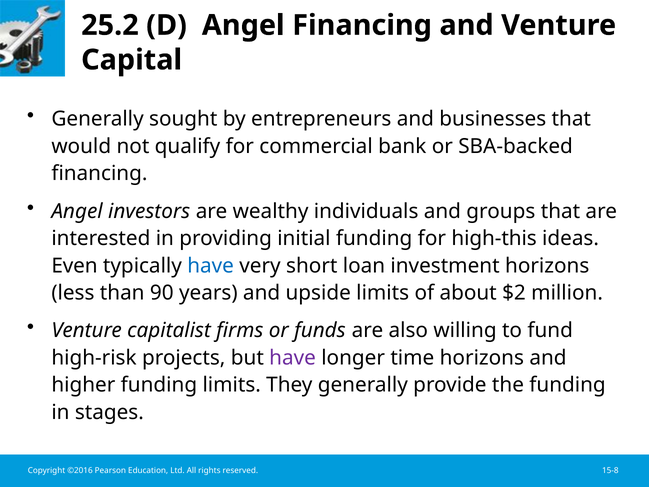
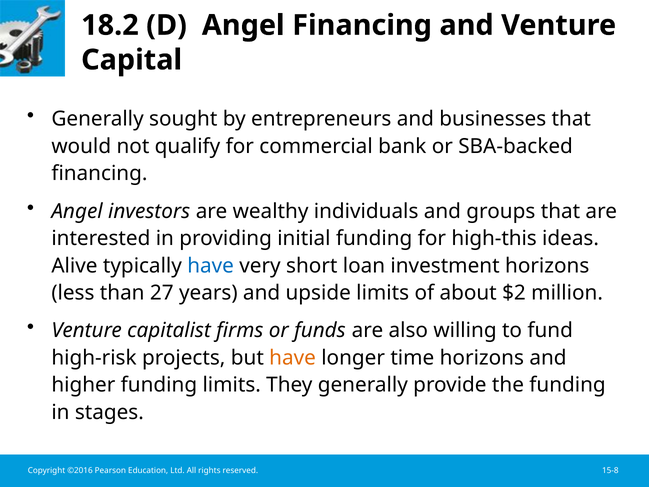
25.2: 25.2 -> 18.2 (110, 25)
Even: Even -> Alive (74, 266)
90: 90 -> 27 (162, 293)
have colour: purple -> orange (293, 358)
